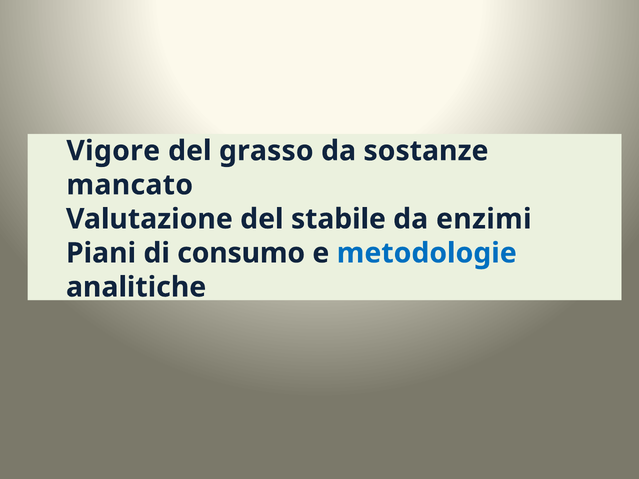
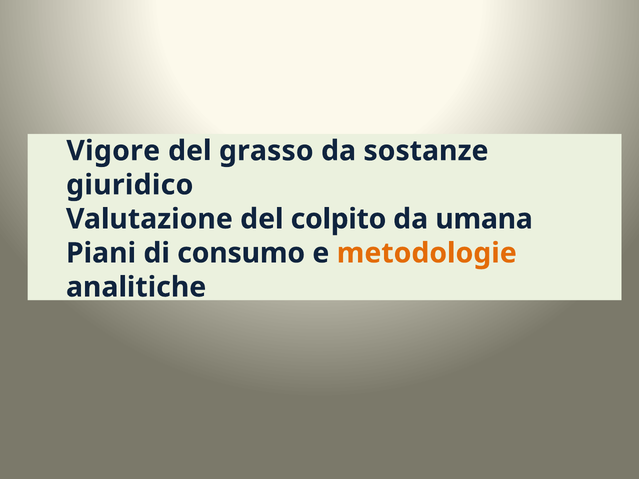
mancato: mancato -> giuridico (130, 185)
stabile: stabile -> colpito (339, 219)
enzimi: enzimi -> umana (484, 219)
metodologie colour: blue -> orange (427, 253)
